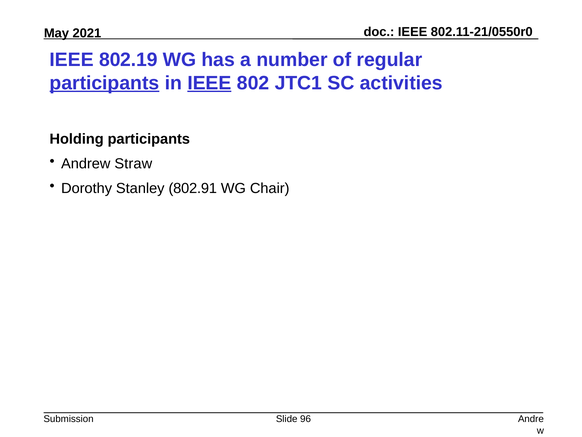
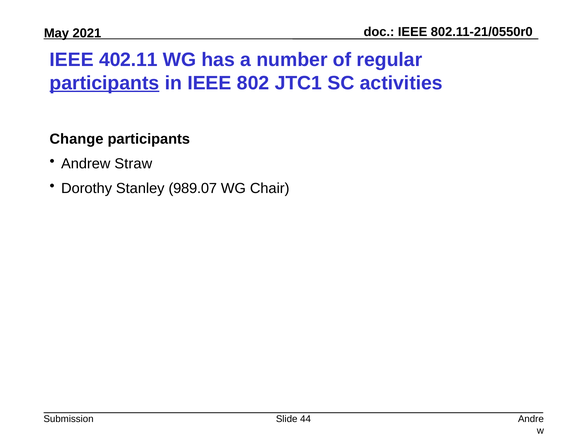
802.19: 802.19 -> 402.11 (128, 60)
IEEE underline: present -> none (209, 83)
Holding: Holding -> Change (77, 139)
802.91: 802.91 -> 989.07 (193, 188)
96: 96 -> 44 (306, 419)
